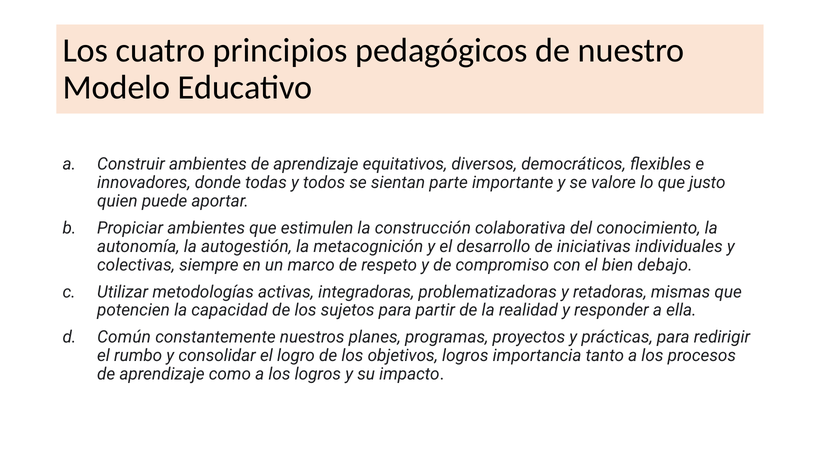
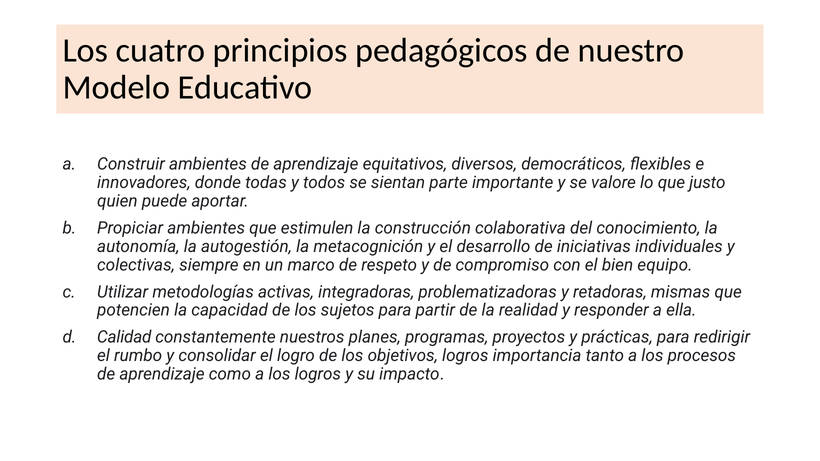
debajo: debajo -> equipo (665, 265)
Común: Común -> Calidad (124, 338)
